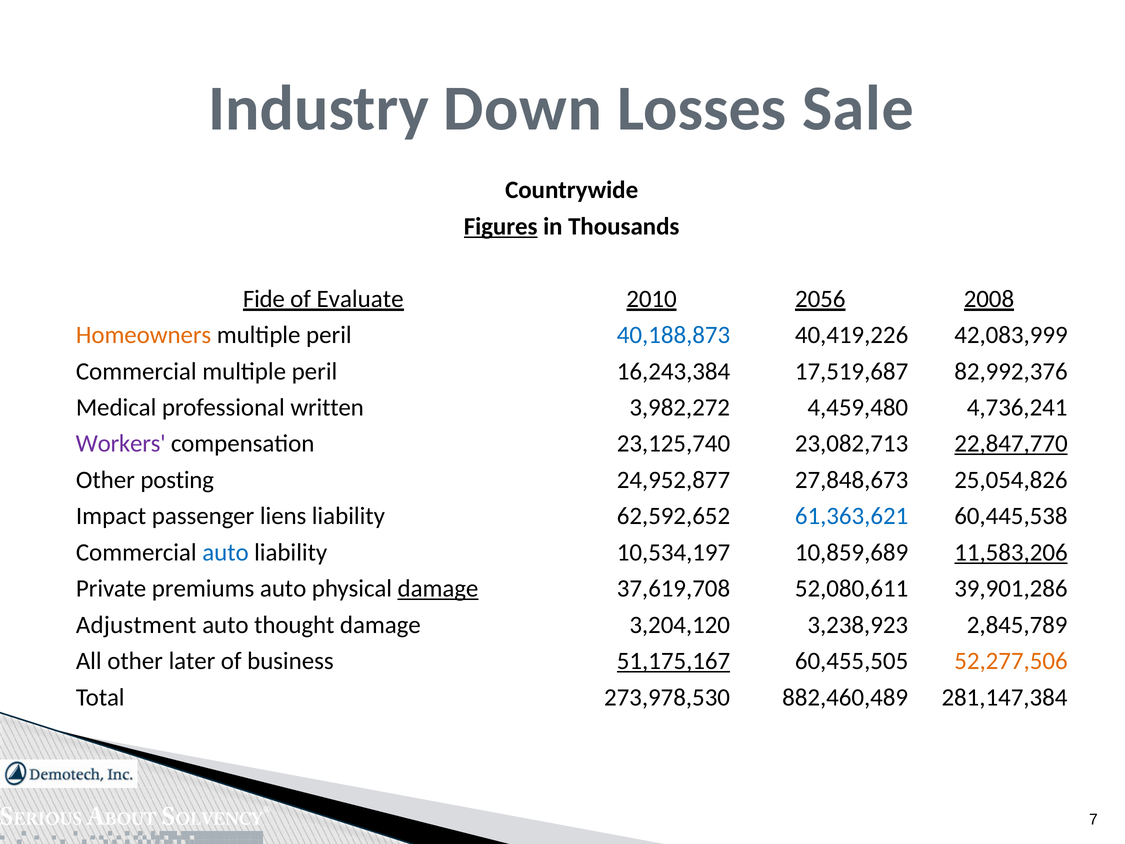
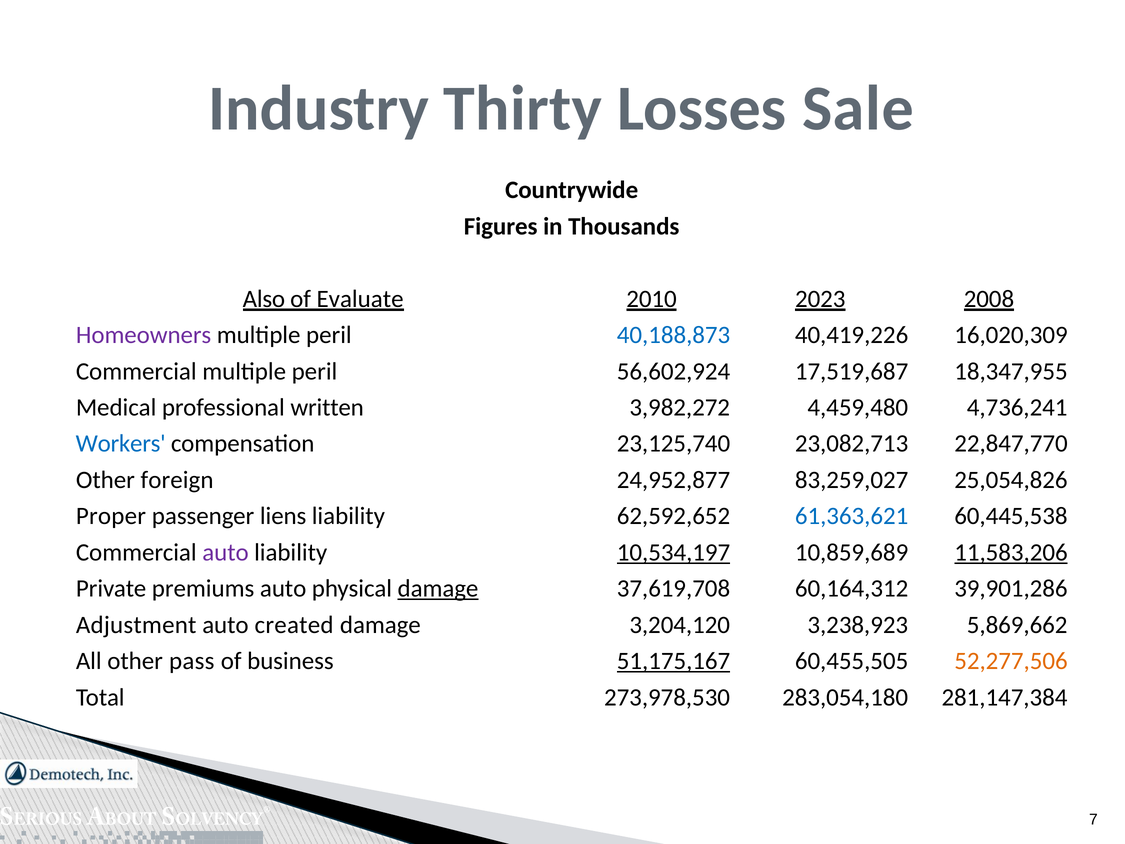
Down: Down -> Thirty (523, 109)
Figures underline: present -> none (501, 226)
Fide: Fide -> Also (264, 299)
2056: 2056 -> 2023 (820, 299)
Homeowners colour: orange -> purple (144, 335)
42,083,999: 42,083,999 -> 16,020,309 (1011, 335)
16,243,384: 16,243,384 -> 56,602,924 (674, 371)
82,992,376: 82,992,376 -> 18,347,955 (1011, 371)
Workers colour: purple -> blue (121, 444)
22,847,770 underline: present -> none (1011, 444)
posting: posting -> foreign (177, 480)
27,848,673: 27,848,673 -> 83,259,027 (852, 480)
Impact: Impact -> Proper (111, 516)
auto colour: blue -> purple (226, 552)
10,534,197 underline: none -> present (674, 552)
52,080,611: 52,080,611 -> 60,164,312 (852, 589)
thought: thought -> created (294, 625)
2,845,789: 2,845,789 -> 5,869,662 (1017, 625)
later: later -> pass (192, 661)
882,460,489: 882,460,489 -> 283,054,180 (845, 697)
